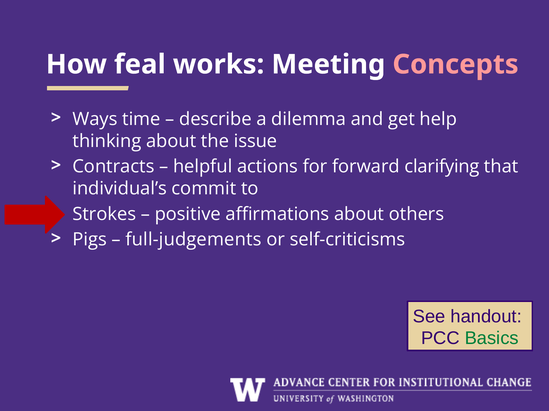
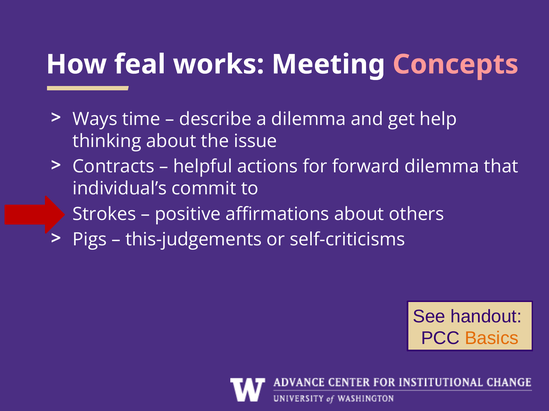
forward clarifying: clarifying -> dilemma (442, 167)
full-judgements: full-judgements -> this-judgements (194, 240)
Basics colour: green -> orange (492, 339)
